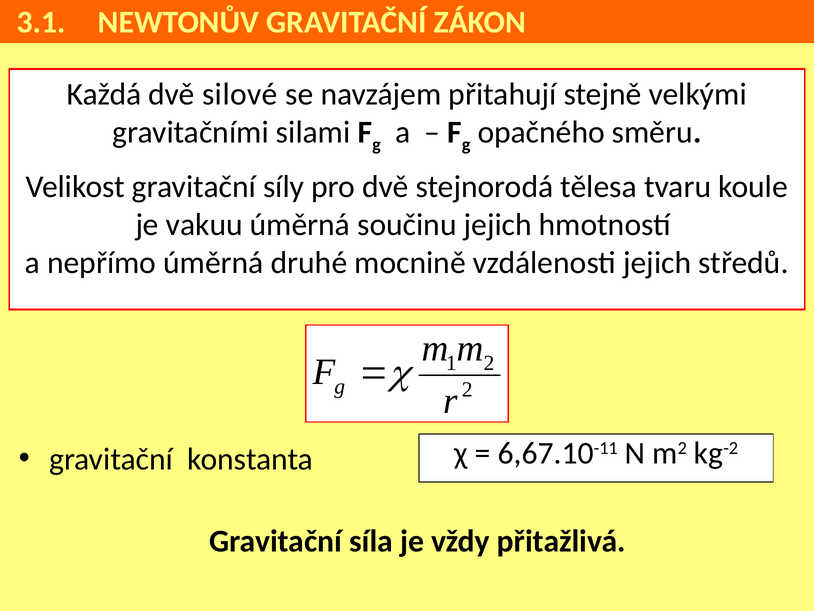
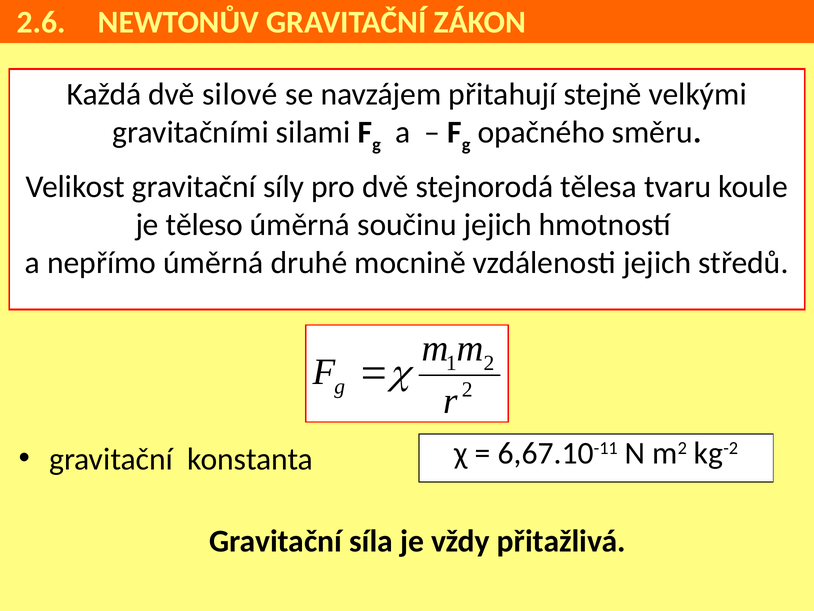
3.1: 3.1 -> 2.6 (41, 22)
vakuu: vakuu -> těleso (204, 225)
